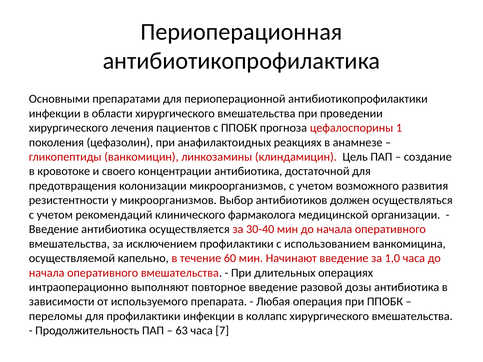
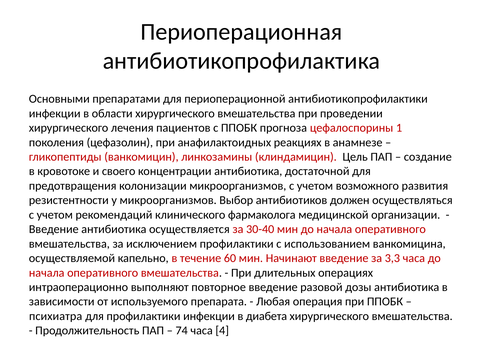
1,0: 1,0 -> 3,3 (392, 258)
переломы: переломы -> психиатра (56, 316)
коллапс: коллапс -> диабета (267, 316)
63: 63 -> 74 (182, 331)
7: 7 -> 4 (222, 331)
